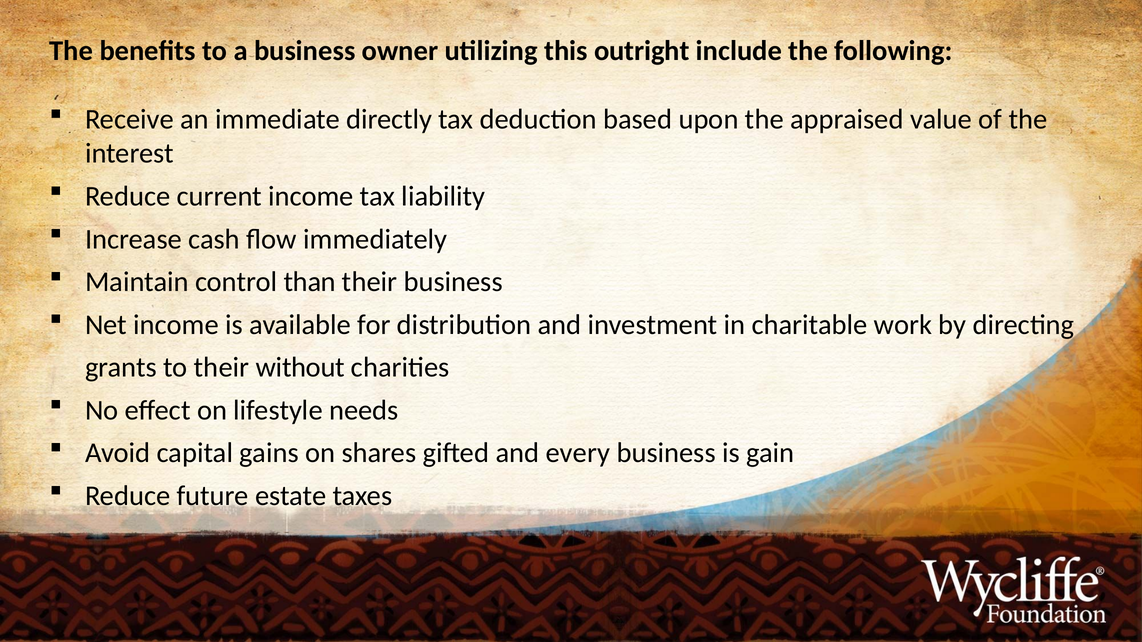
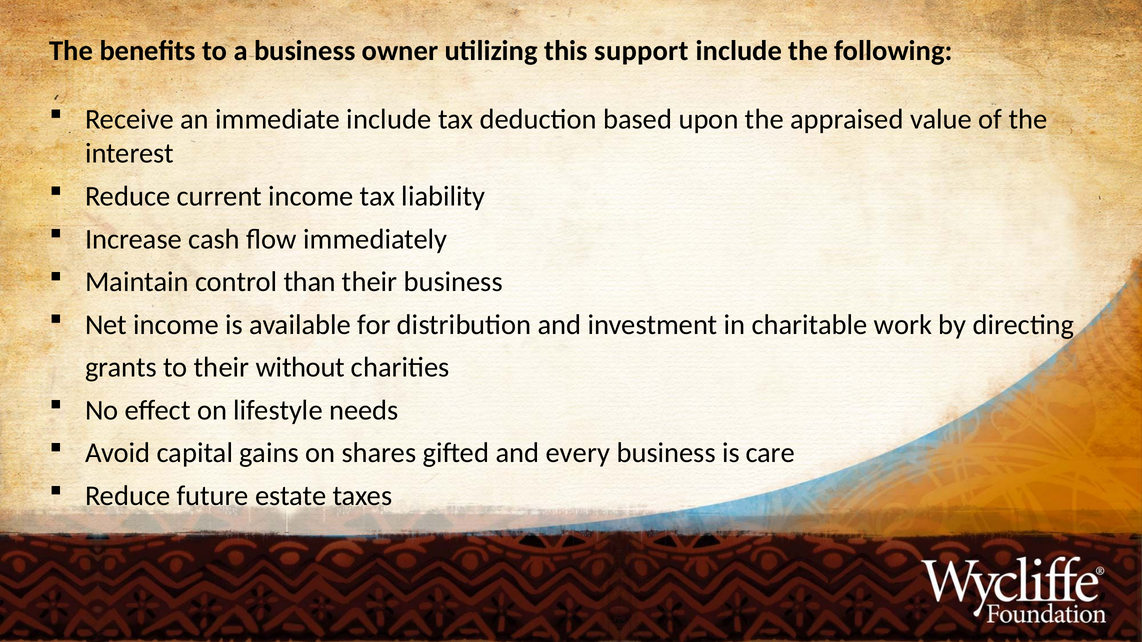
outright: outright -> support (642, 51)
immediate directly: directly -> include (389, 119)
gain: gain -> care (770, 453)
